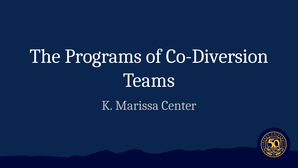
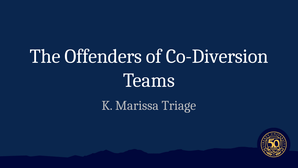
Programs: Programs -> Offenders (103, 56)
Center: Center -> Triage (179, 105)
